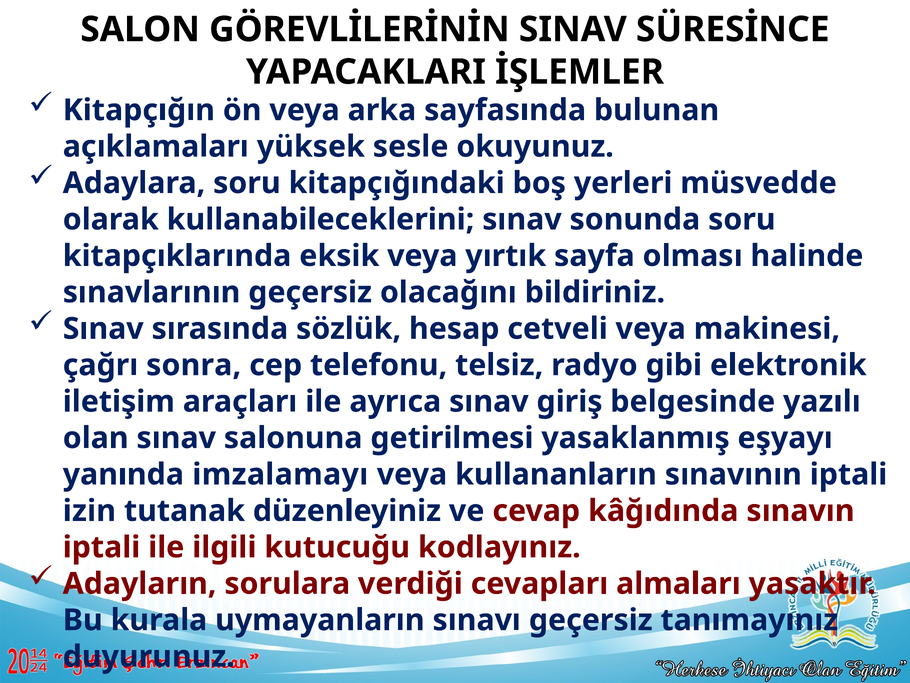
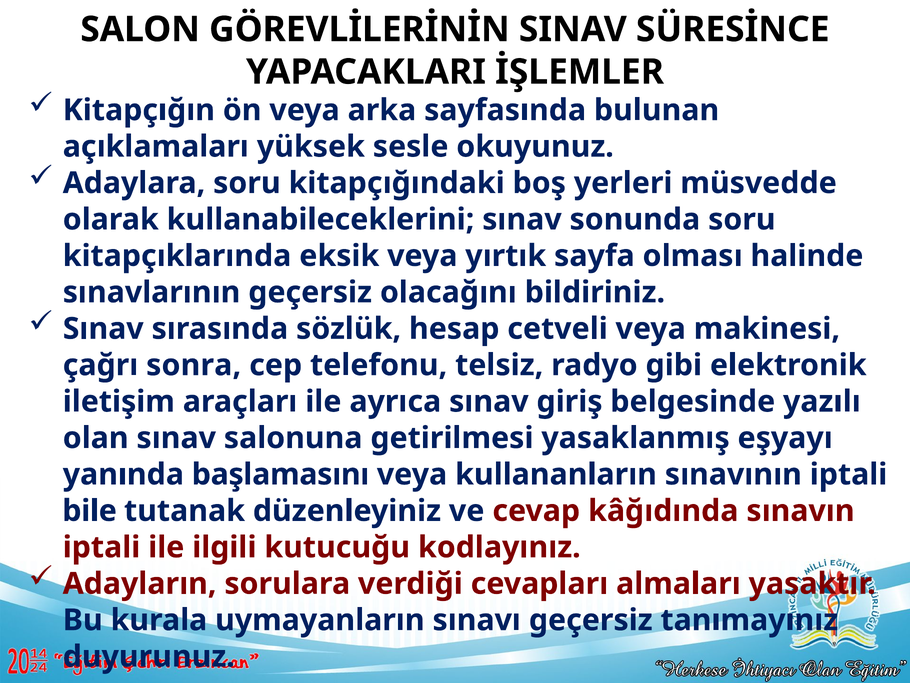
imzalamayı: imzalamayı -> başlamasını (281, 474)
izin: izin -> bile (90, 511)
